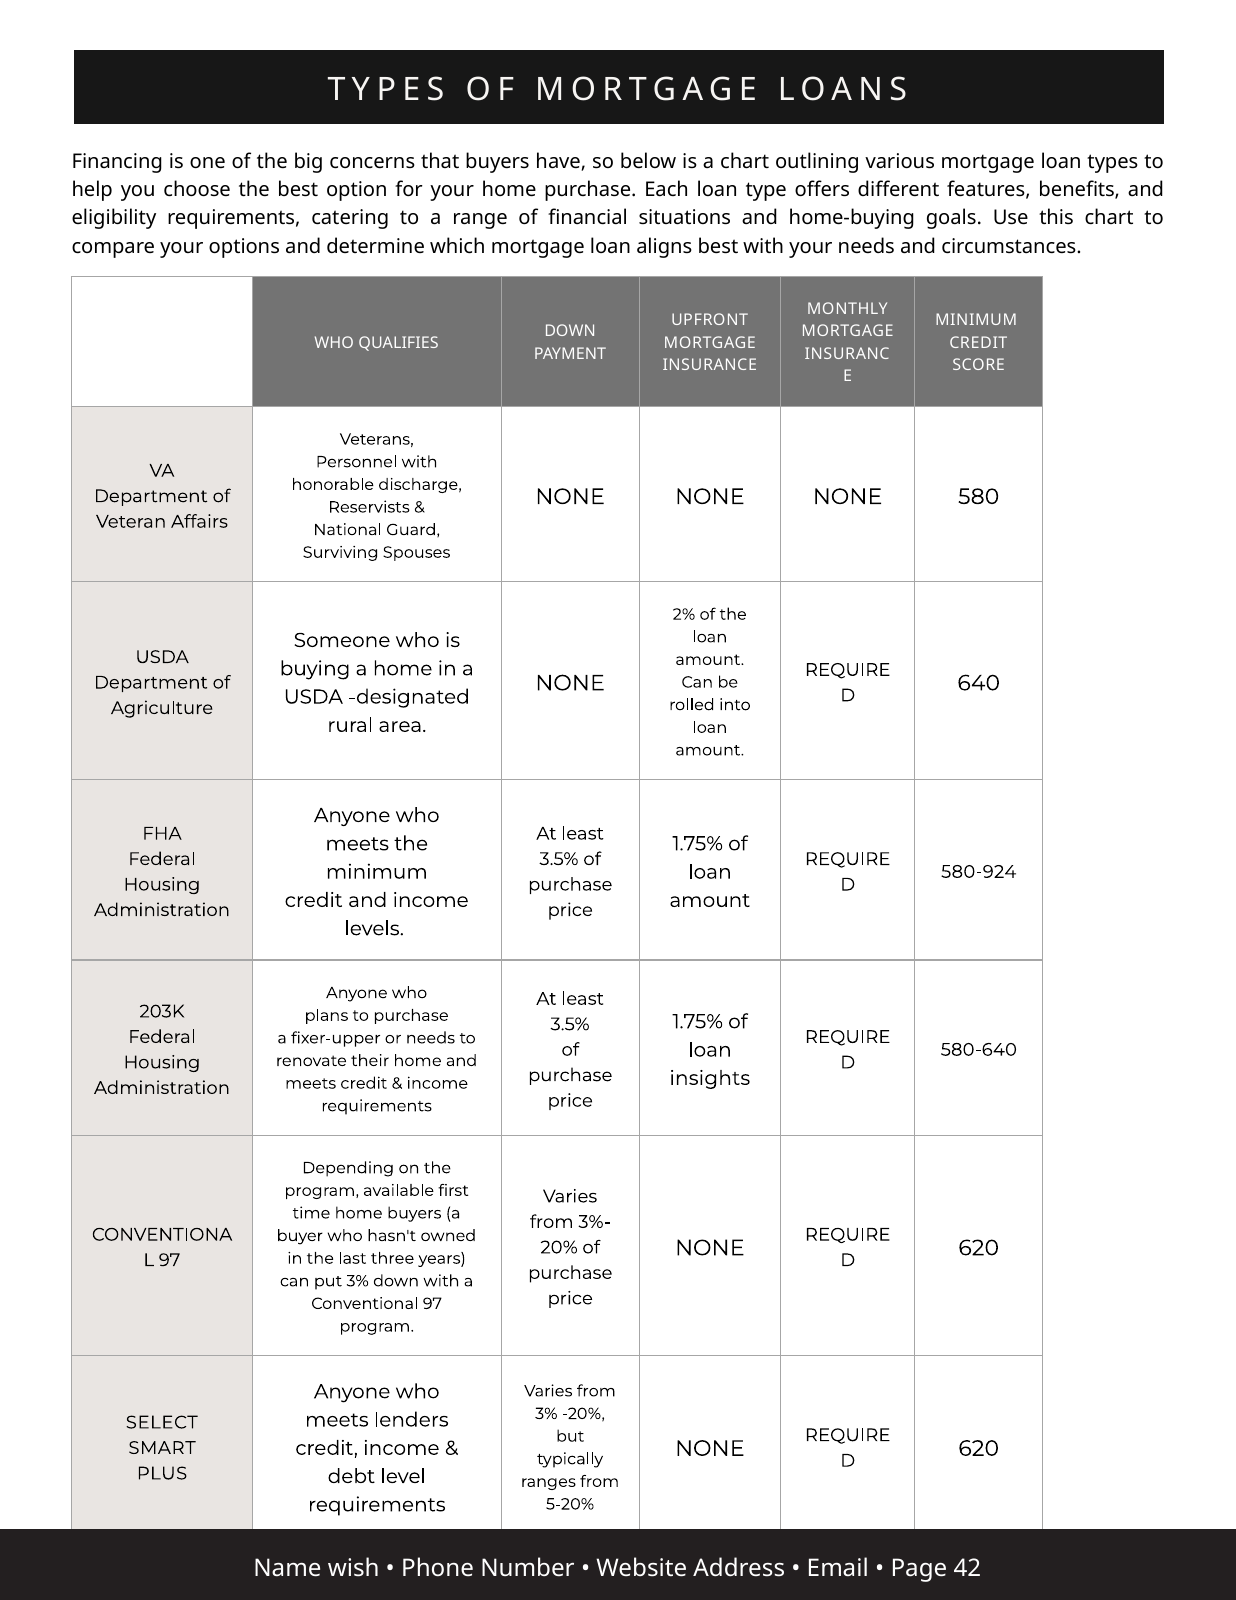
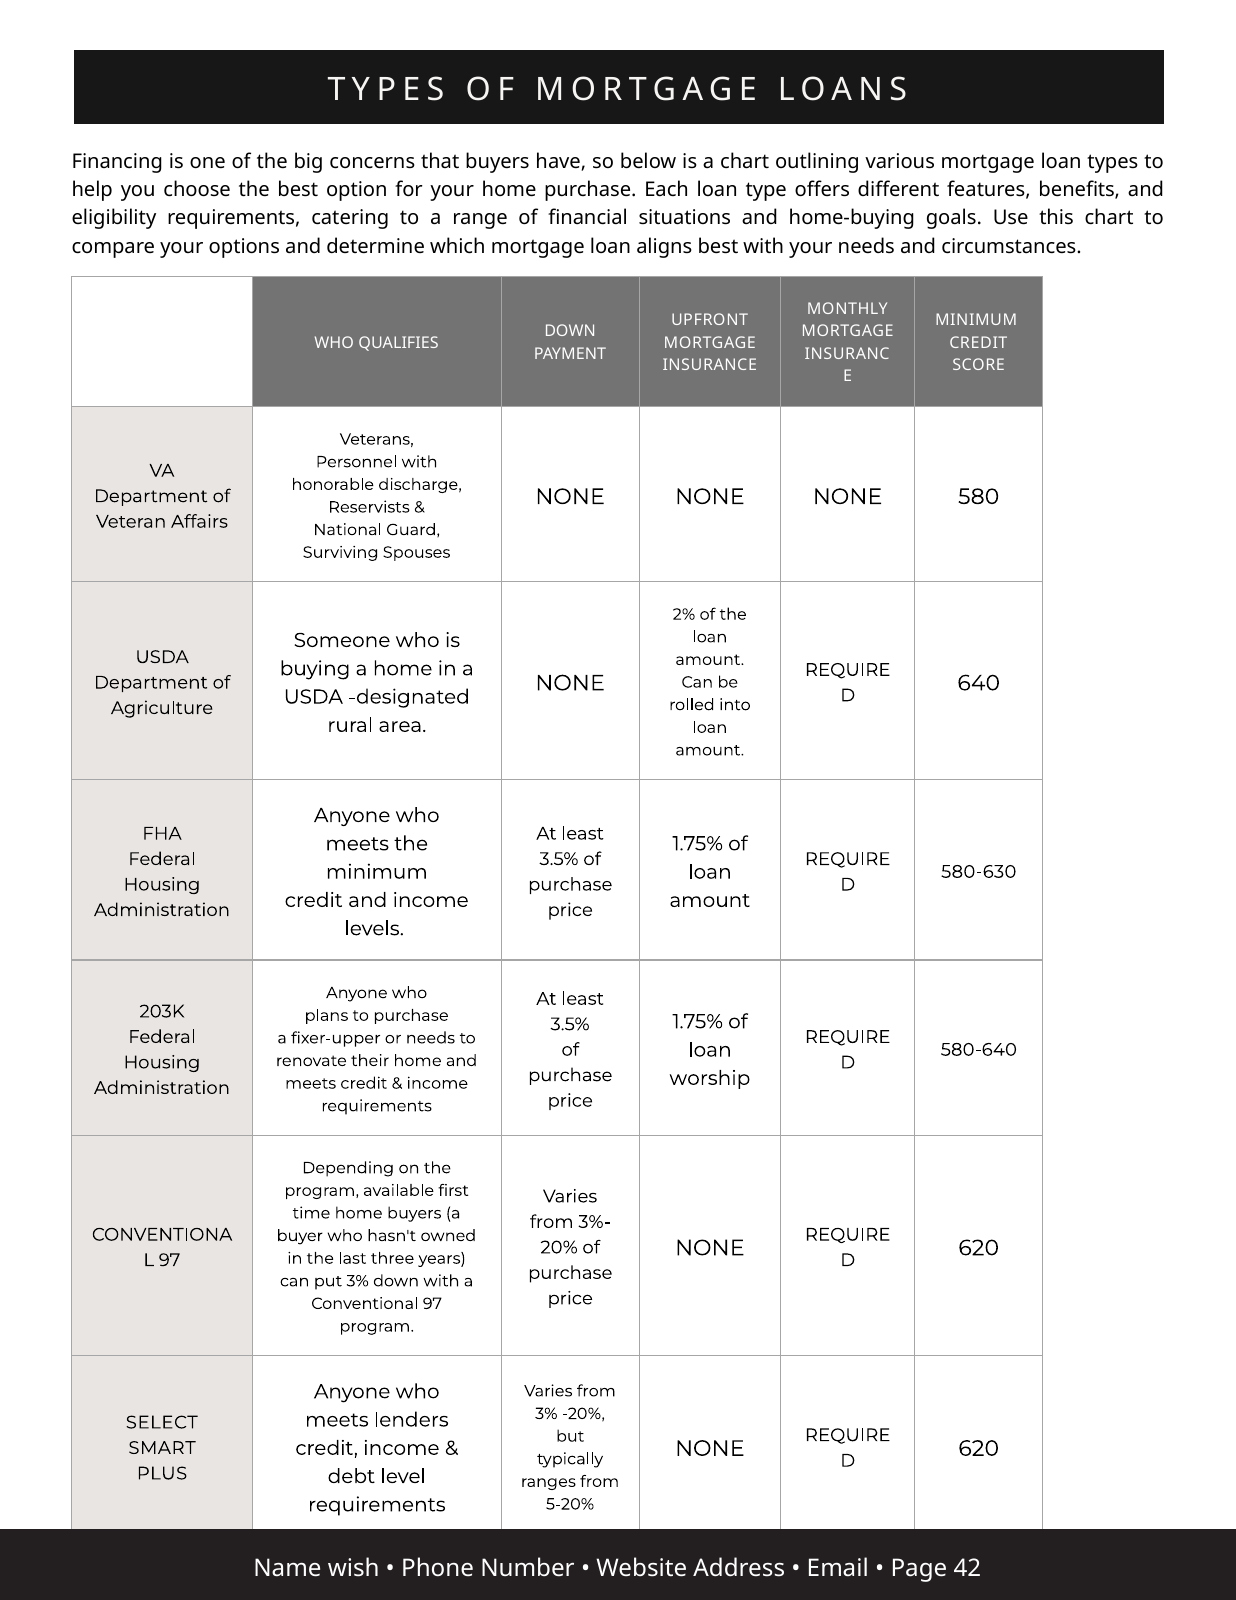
580-924: 580-924 -> 580-630 (979, 872)
insights: insights -> worship (710, 1078)
